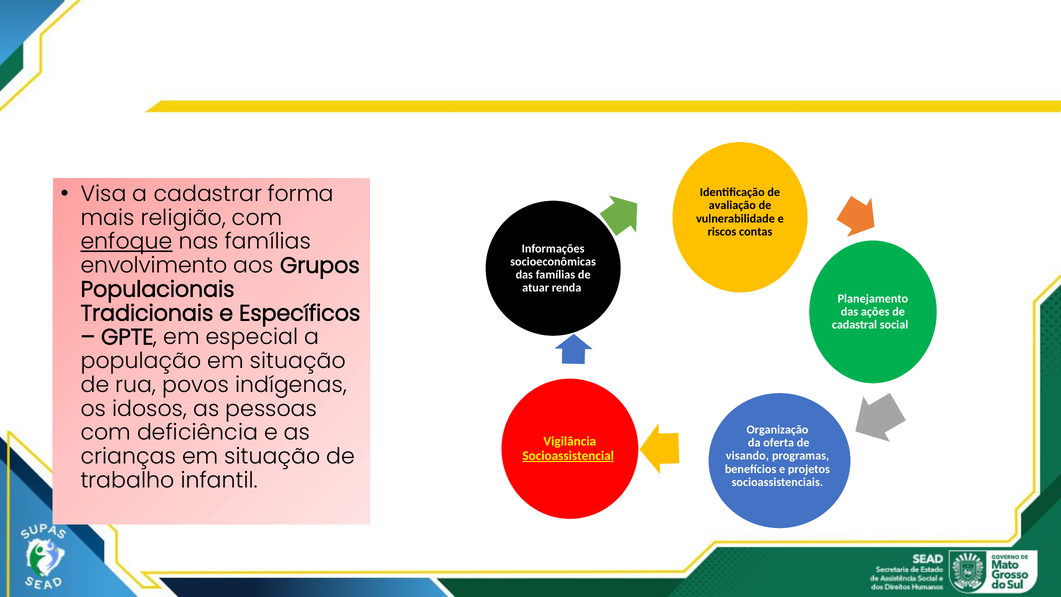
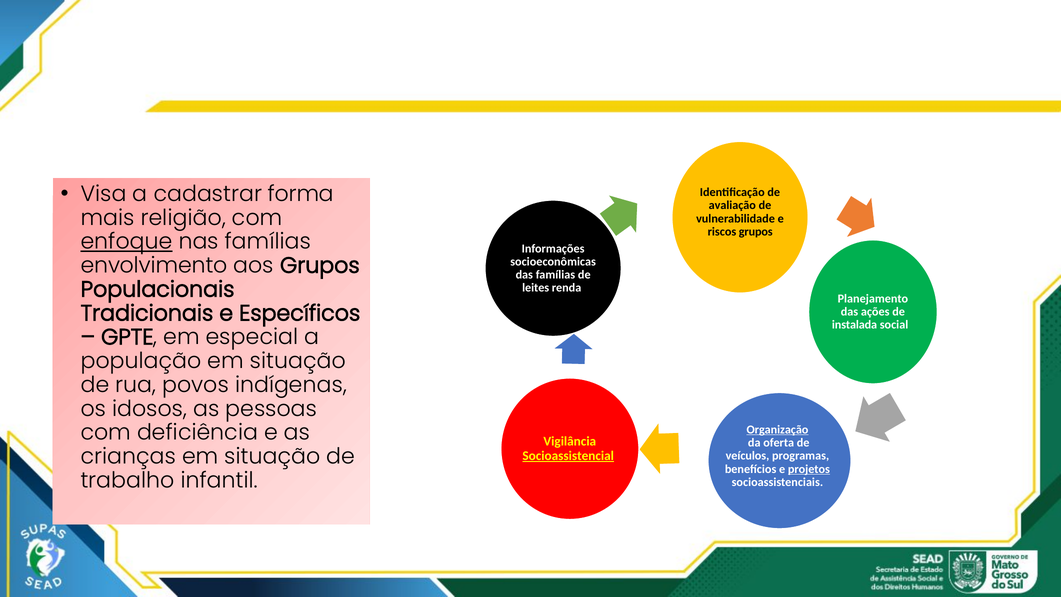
riscos contas: contas -> grupos (756, 232)
atuar: atuar -> leites (536, 288)
cadastral: cadastral -> instalada (855, 325)
Organização underline: none -> present (777, 429)
visando: visando -> veículos (747, 456)
projetos underline: none -> present (809, 469)
